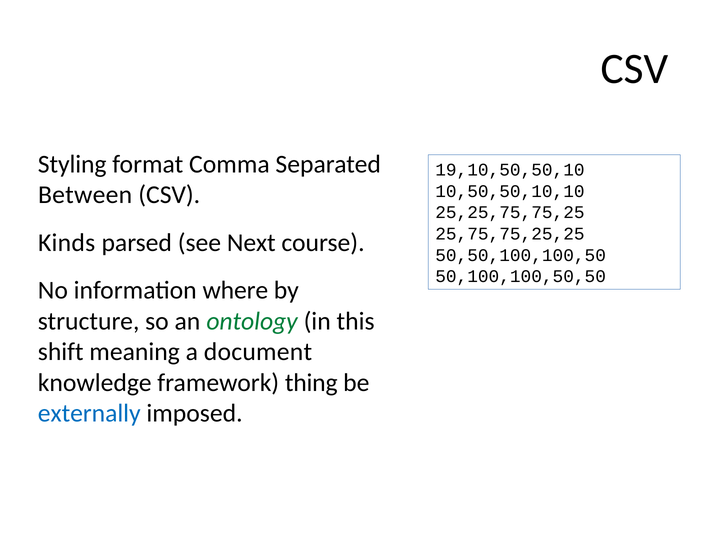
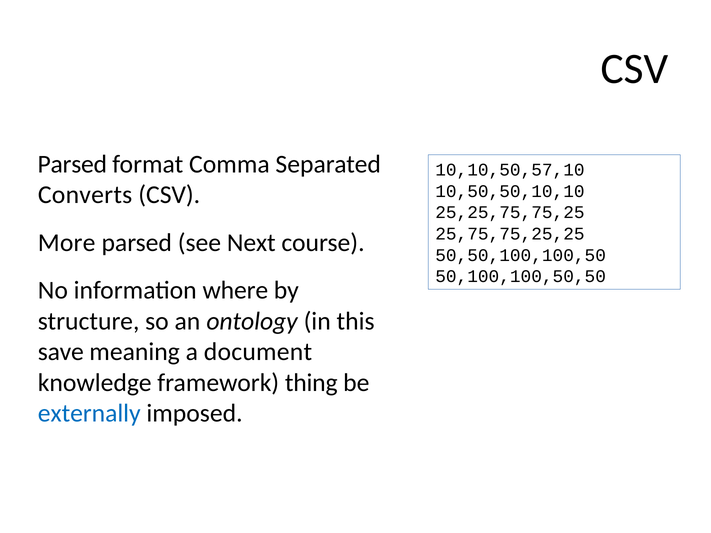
Styling: Styling -> Parsed (72, 164)
19,10,50,50,10: 19,10,50,50,10 -> 10,10,50,57,10 (510, 170)
Between: Between -> Converts (85, 195)
Kinds: Kinds -> More (67, 243)
ontology colour: green -> black (252, 321)
shift: shift -> save (61, 352)
